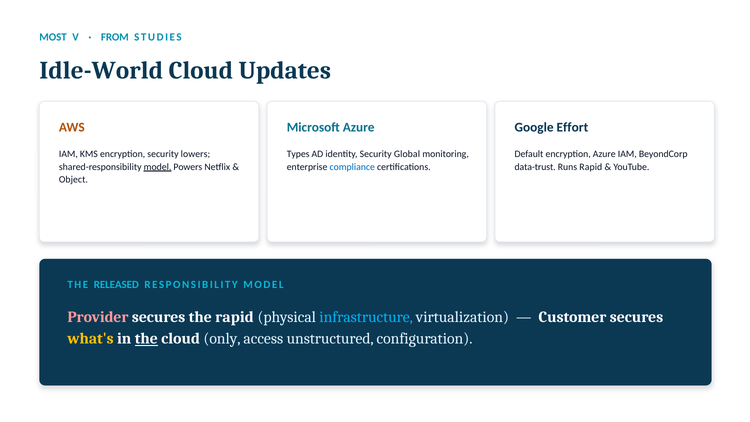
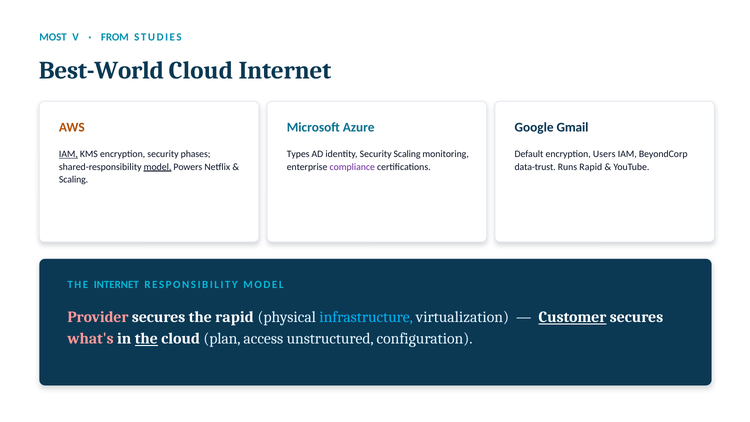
Idle-World: Idle-World -> Best-World (101, 70)
Cloud Updates: Updates -> Internet (285, 70)
Effort: Effort -> Gmail (572, 127)
IAM underline: none -> present (68, 154)
lowers: lowers -> phases (196, 154)
Security Global: Global -> Scaling (407, 154)
encryption Azure: Azure -> Users (604, 154)
compliance colour: blue -> purple (352, 167)
Object: Object -> Scaling (74, 180)
THE RELEASED: RELEASED -> INTERNET (116, 285)
Customer underline: none -> present (573, 317)
what's colour: yellow -> pink (91, 339)
only: only -> plan (222, 339)
